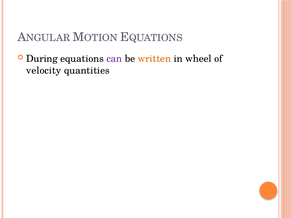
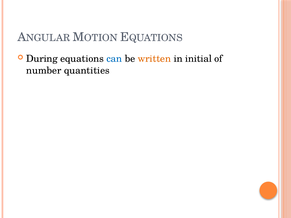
can colour: purple -> blue (114, 59)
wheel: wheel -> initial (199, 59)
velocity: velocity -> number (44, 70)
